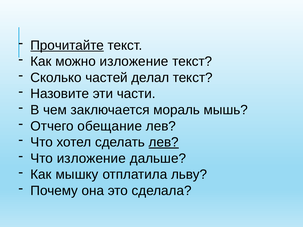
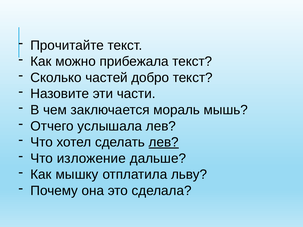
Прочитайте underline: present -> none (67, 45)
можно изложение: изложение -> прибежала (134, 62)
делал: делал -> добро (150, 78)
обещание: обещание -> услышала (110, 126)
